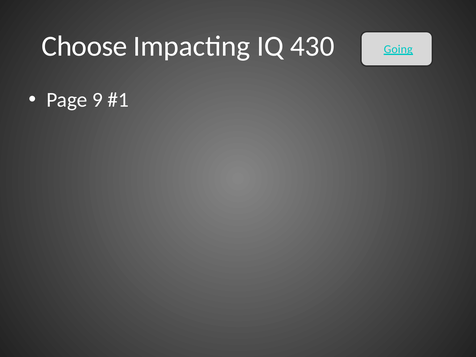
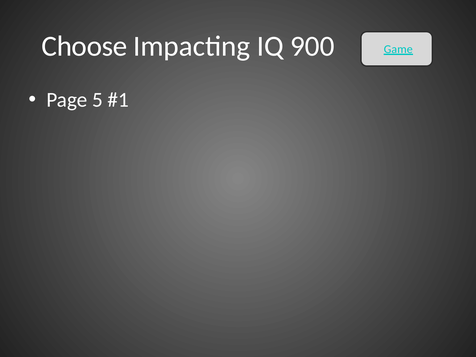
430: 430 -> 900 (312, 46)
Going: Going -> Game (398, 49)
9: 9 -> 5 (97, 100)
